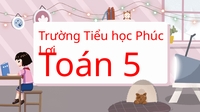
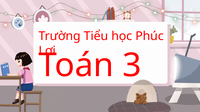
5: 5 -> 3 (132, 66)
